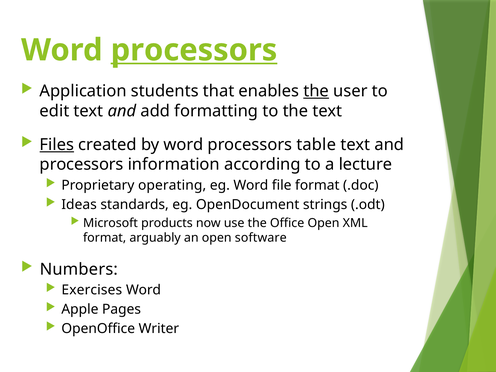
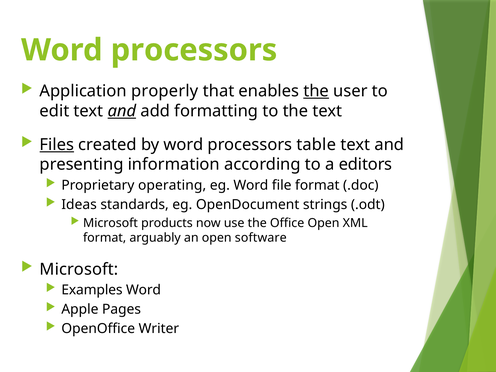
processors underline: present -> none (194, 50)
students: students -> properly (165, 91)
and underline: none -> present (122, 111)
processors: processors -> presenting (82, 164)
lecture: lecture -> editors (366, 164)
Numbers: Numbers -> Microsoft (79, 269)
Exercises: Exercises -> Examples (92, 290)
